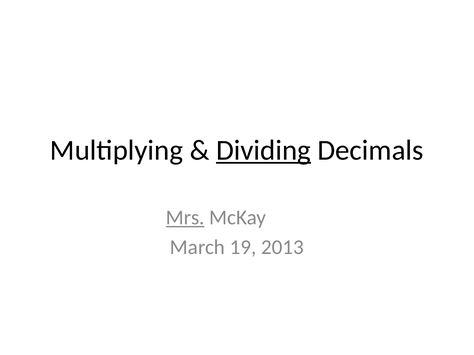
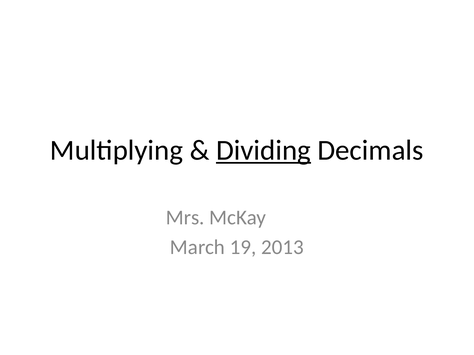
Mrs underline: present -> none (185, 218)
